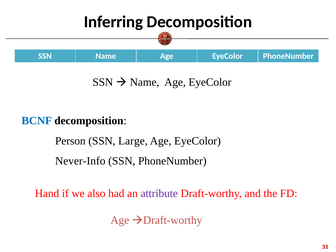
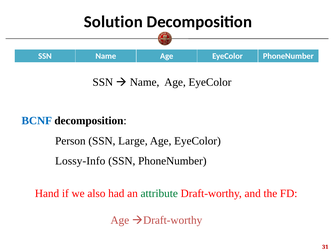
Inferring: Inferring -> Solution (113, 22)
Never-Info: Never-Info -> Lossy-Info (80, 161)
attribute colour: purple -> green (159, 193)
